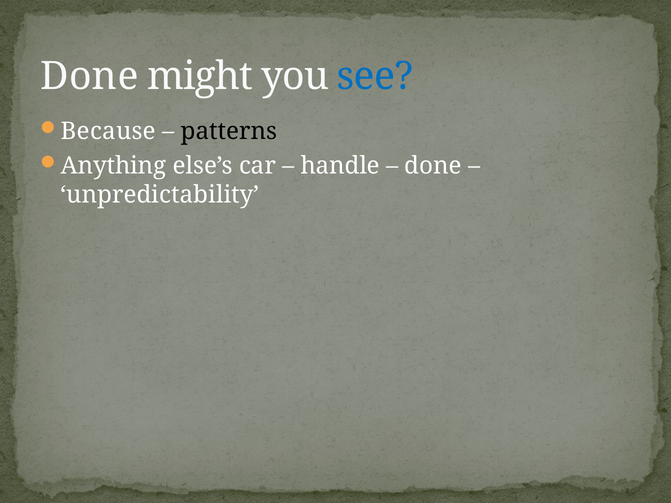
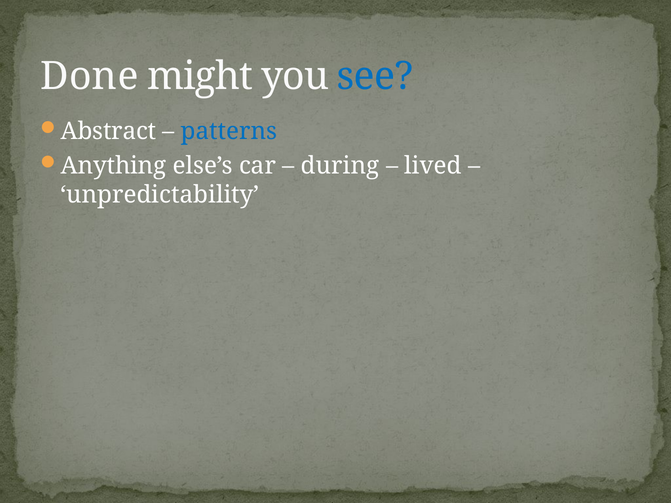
Because: Because -> Abstract (108, 131)
patterns colour: black -> blue (229, 131)
handle: handle -> during (340, 166)
done: done -> lived (433, 166)
